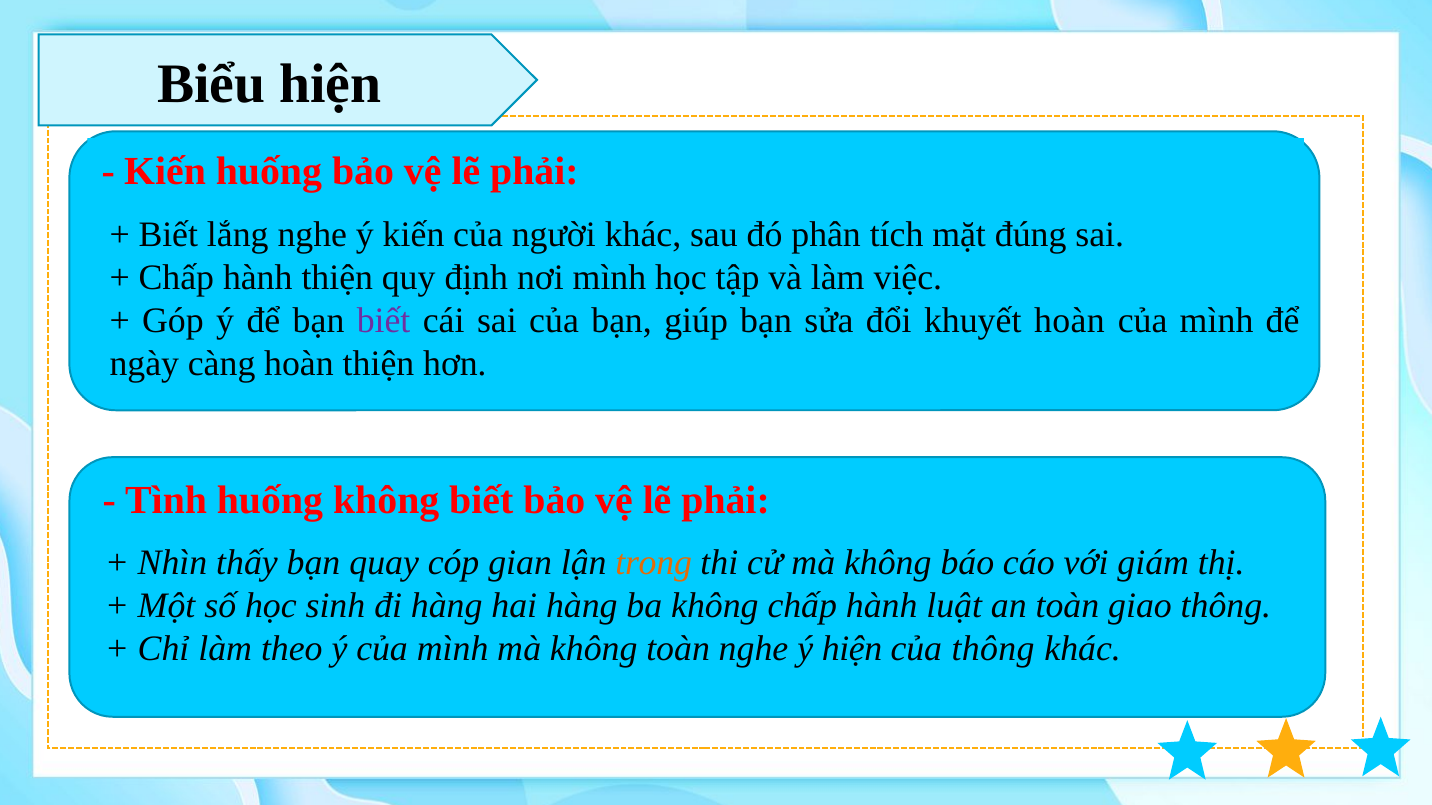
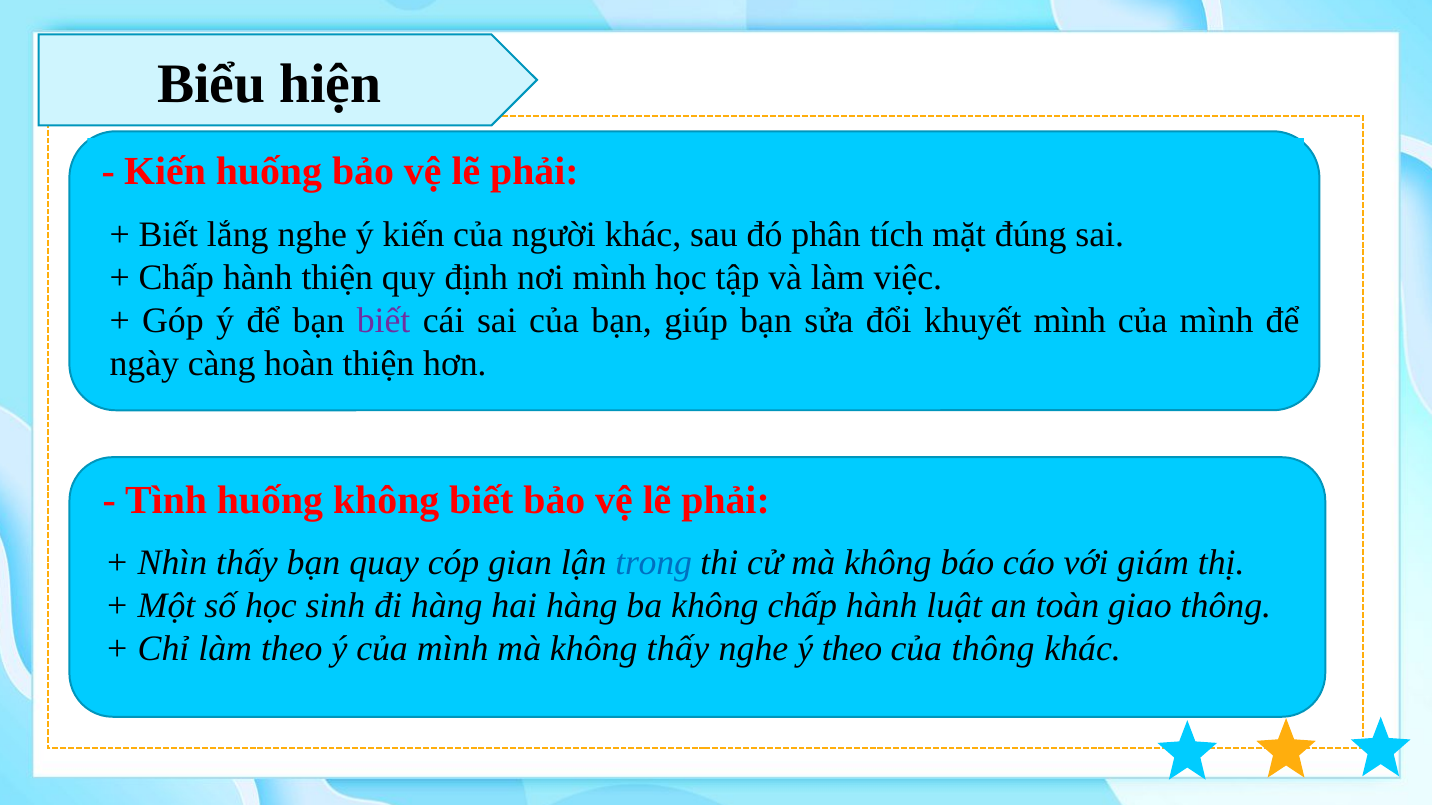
khuyết hoàn: hoàn -> mình (1070, 321)
trong colour: orange -> blue (654, 564)
không toàn: toàn -> thấy (678, 649)
ý hiện: hiện -> theo (852, 649)
